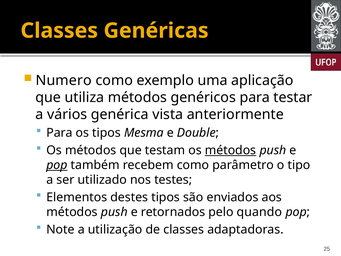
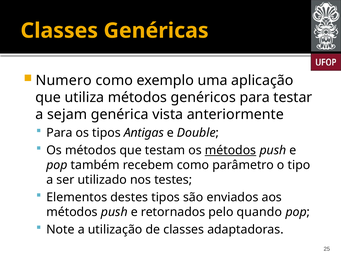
vários: vários -> sejam (67, 114)
Mesma: Mesma -> Antigas (144, 133)
pop underline: present -> none (57, 165)
